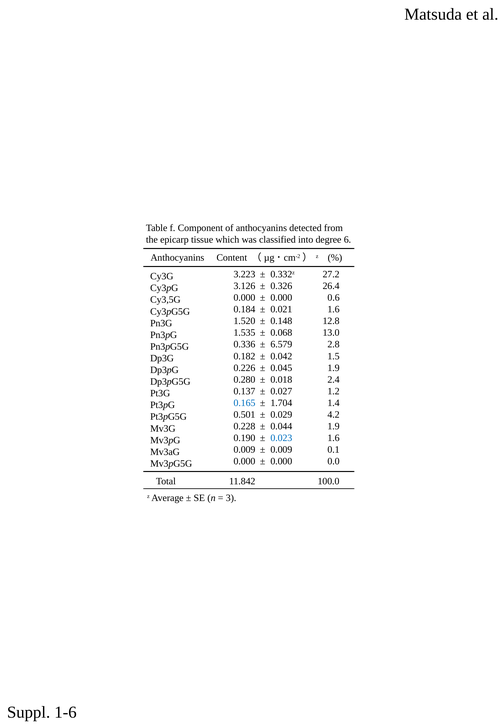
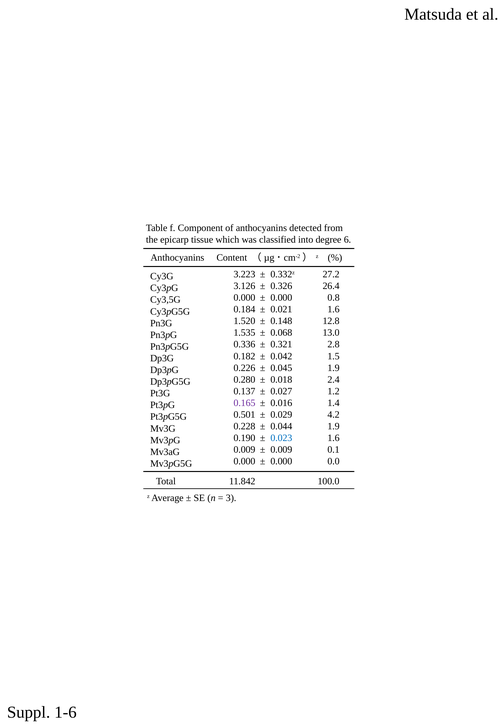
0.6: 0.6 -> 0.8 (334, 298)
6.579: 6.579 -> 0.321 (281, 344)
0.165 colour: blue -> purple (244, 403)
1.704: 1.704 -> 0.016 (281, 403)
